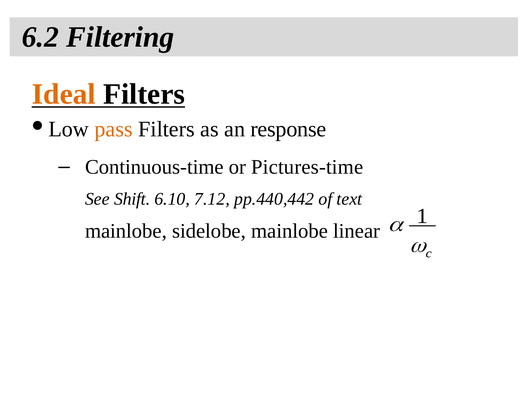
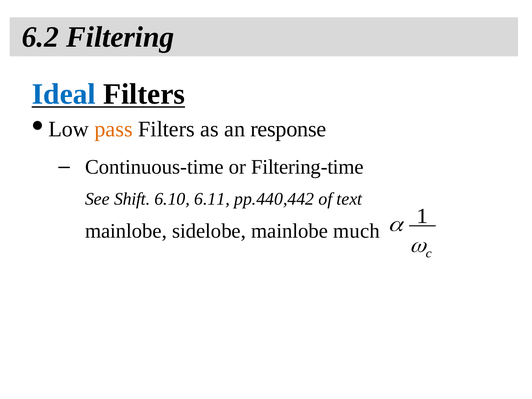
Ideal colour: orange -> blue (64, 94)
Pictures-time: Pictures-time -> Filtering-time (307, 167)
7.12: 7.12 -> 6.11 (212, 199)
linear: linear -> much (356, 231)
